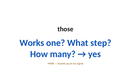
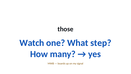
Works: Works -> Watch (32, 43)
